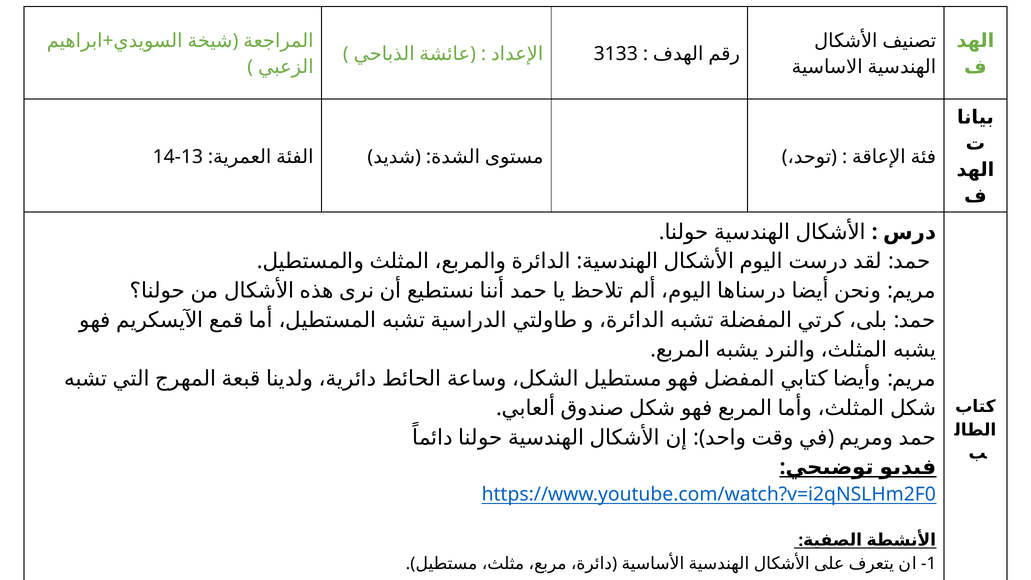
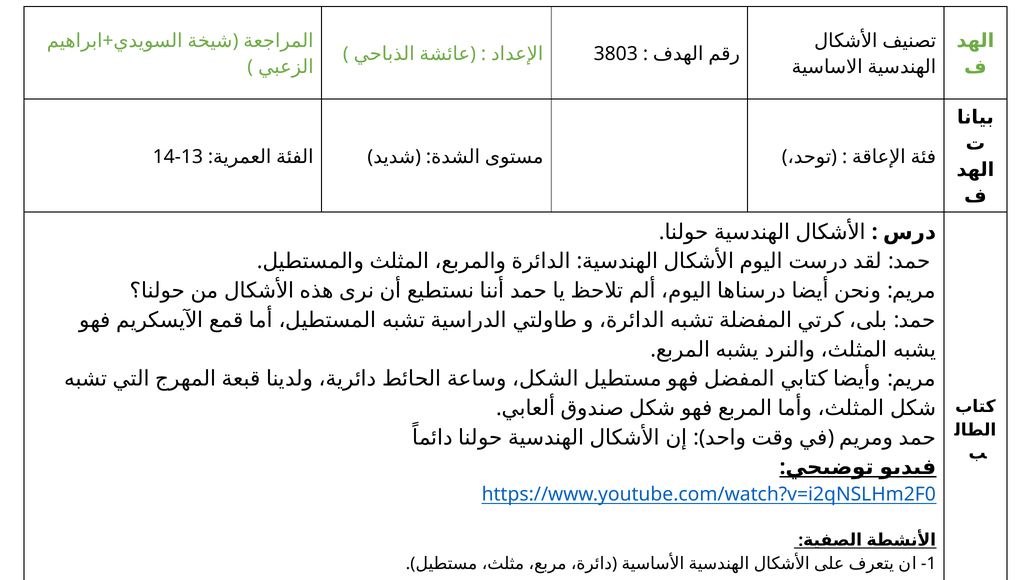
3133: 3133 -> 3803 (616, 54)
